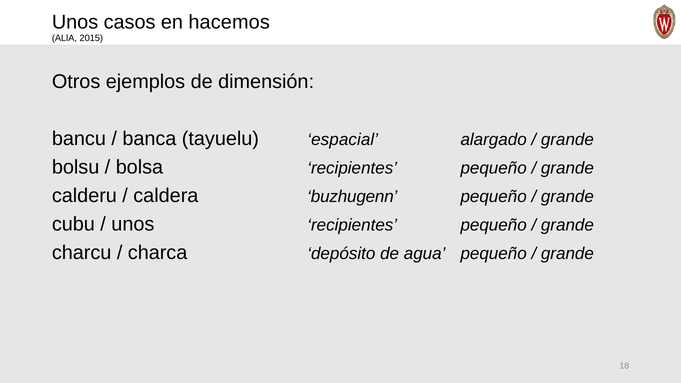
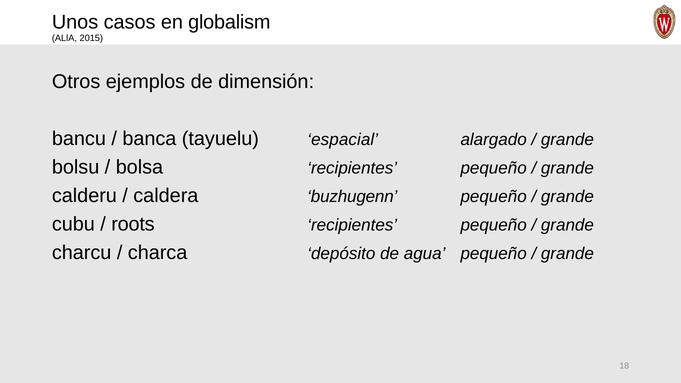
hacemos: hacemos -> globalism (229, 22)
unos: unos -> roots (133, 224)
